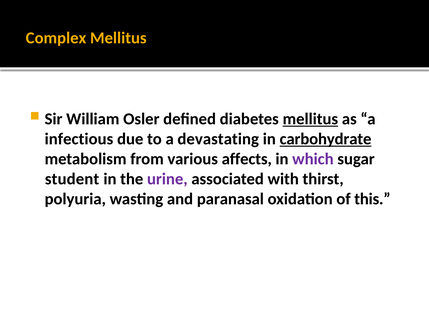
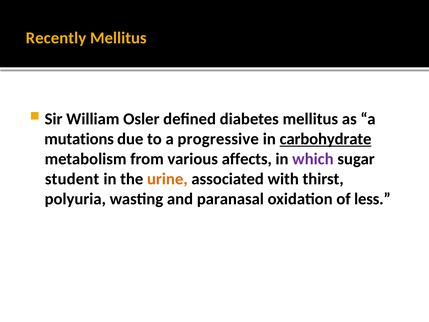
Complex: Complex -> Recently (56, 38)
mellitus underline: present -> none (310, 119)
infectious: infectious -> mutations (79, 139)
devastating: devastating -> progressive (218, 139)
urine colour: purple -> orange (167, 179)
this: this -> less (372, 199)
